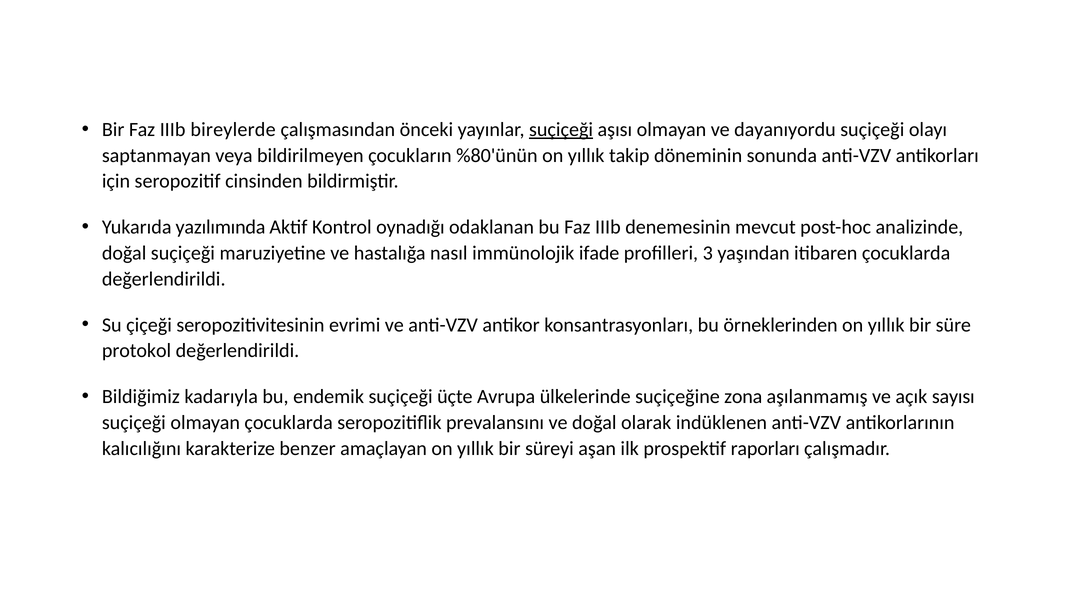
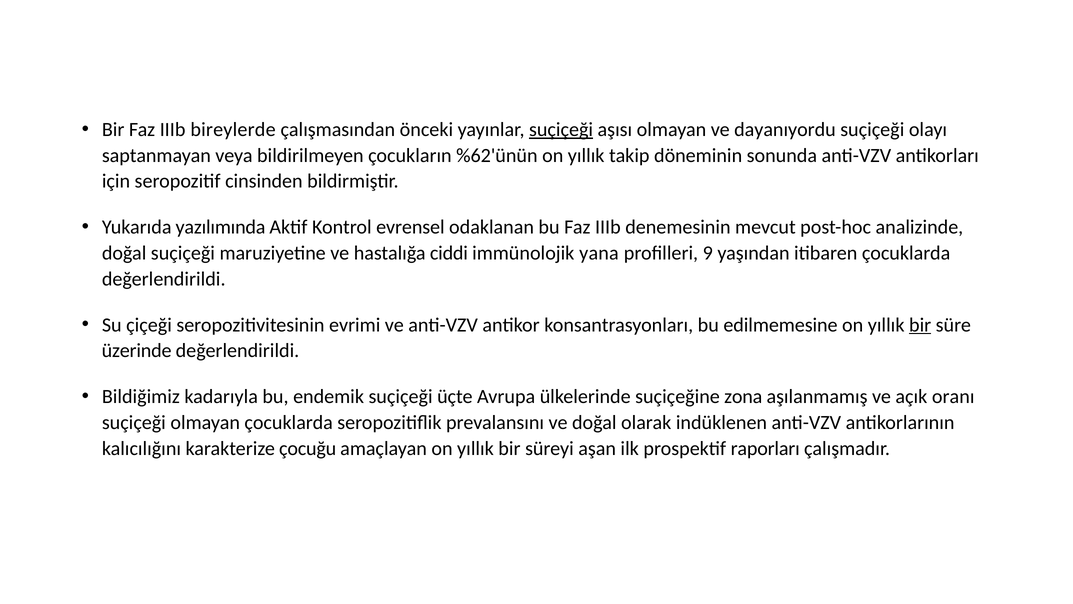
%80'ünün: %80'ünün -> %62'ünün (497, 155)
oynadığı: oynadığı -> evrensel (410, 227)
nasıl: nasıl -> ciddi (449, 253)
ifade: ifade -> yana (599, 253)
3: 3 -> 9 (708, 253)
örneklerinden: örneklerinden -> edilmemesine (780, 325)
bir underline: none -> present (920, 325)
protokol: protokol -> üzerinde (137, 350)
sayısı: sayısı -> oranı (953, 396)
benzer: benzer -> çocuğu (308, 448)
